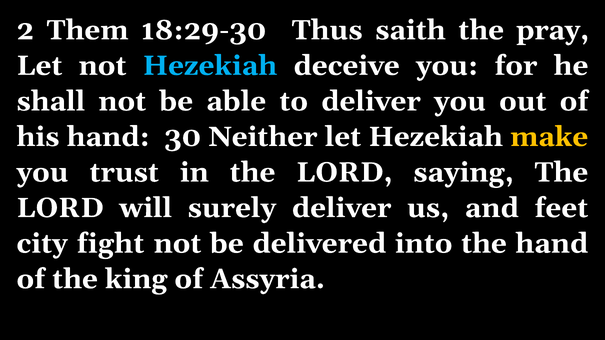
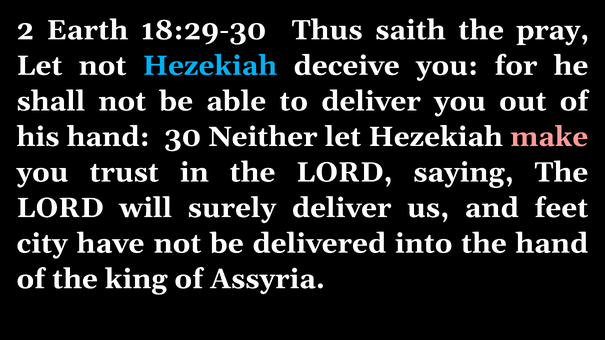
Them: Them -> Earth (87, 30)
make colour: yellow -> pink (549, 137)
fight: fight -> have (110, 244)
